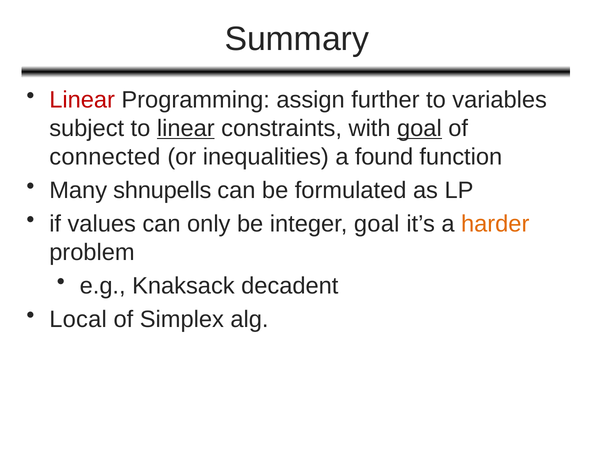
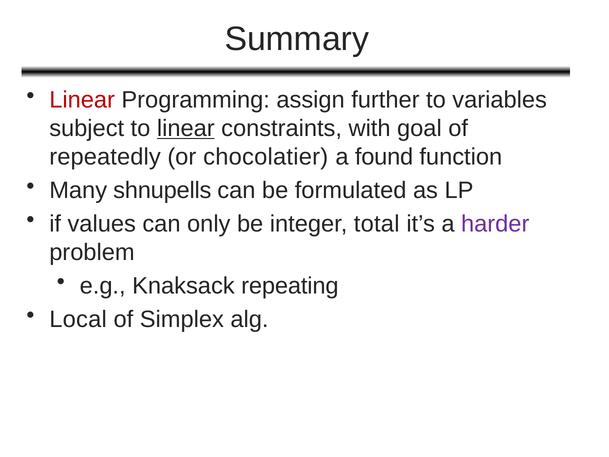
goal underline: present -> none (419, 128)
connected: connected -> repeatedly (105, 157)
inequalities: inequalities -> chocolatier (266, 157)
integer goal: goal -> total (377, 224)
harder colour: orange -> purple (495, 224)
decadent: decadent -> repeating (290, 286)
